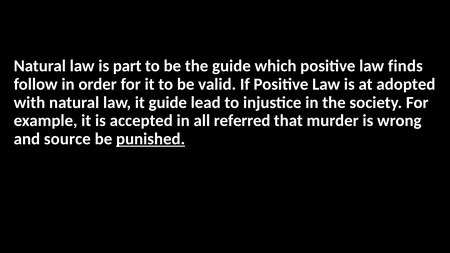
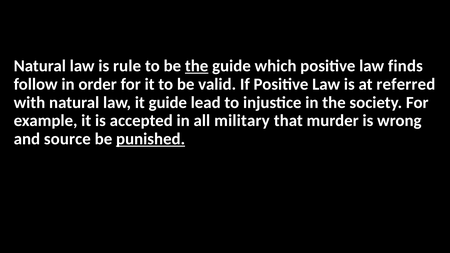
part: part -> rule (127, 66)
the underline: none -> present (197, 66)
adopted: adopted -> referred (406, 84)
referred: referred -> military (242, 121)
